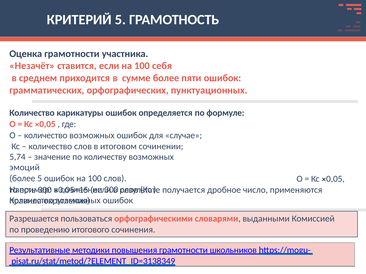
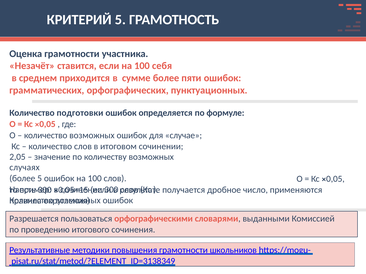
карикатуры: карикатуры -> подготовки (80, 113)
5,74: 5,74 -> 2,05 (17, 157)
эмоций: эмоций -> случаях (25, 168)
